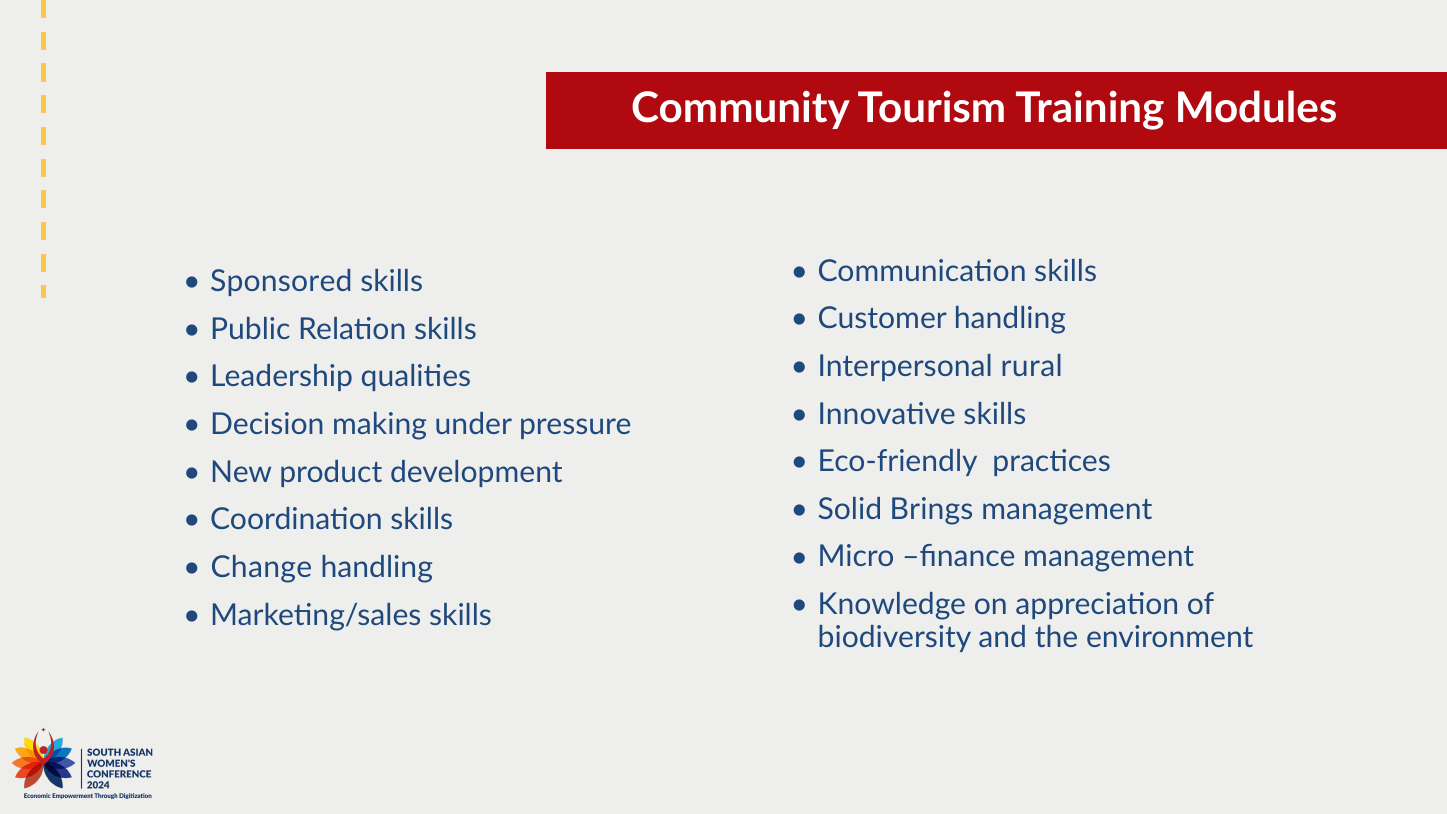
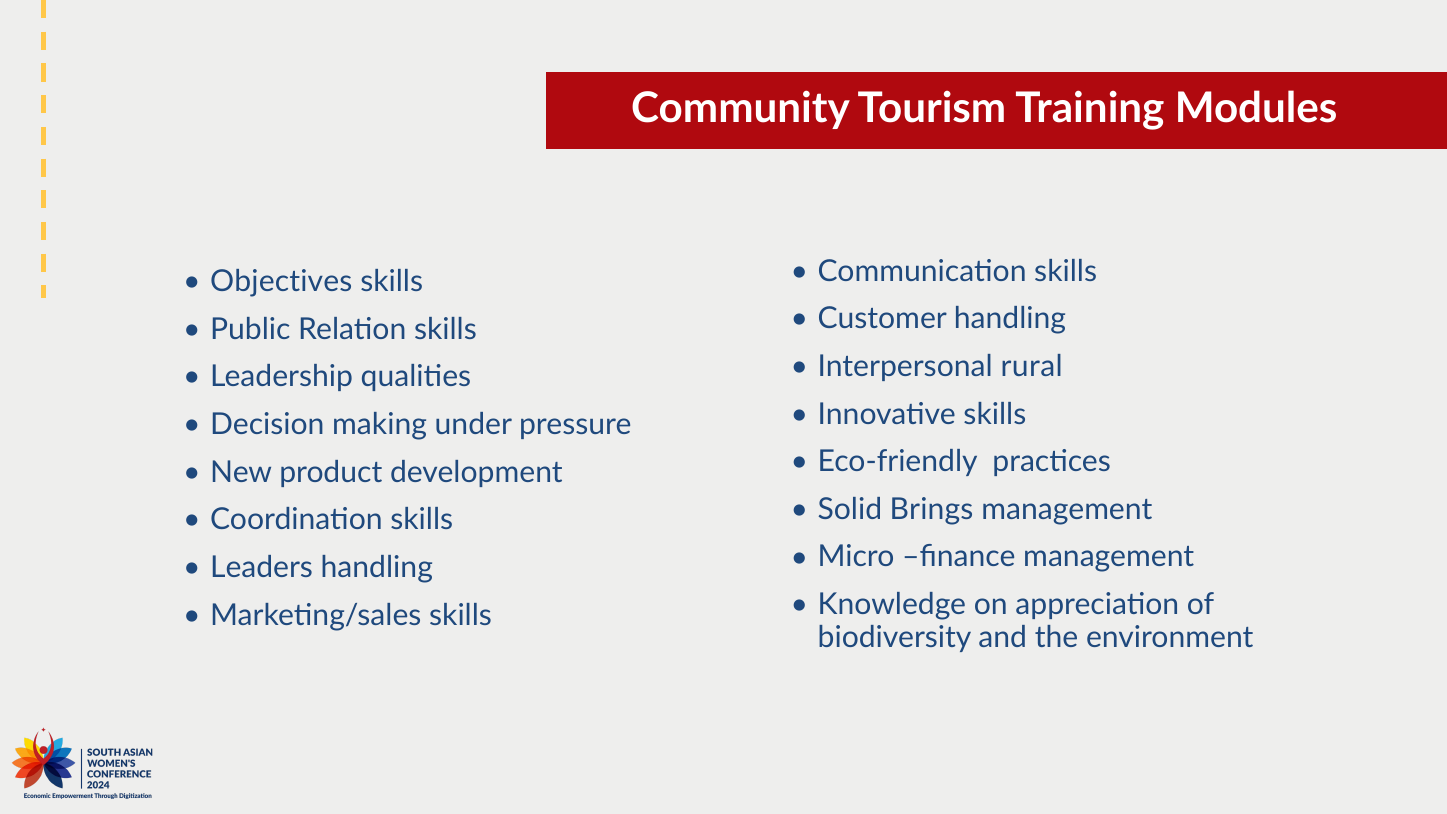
Sponsored: Sponsored -> Objectives (281, 282)
Change: Change -> Leaders (262, 567)
